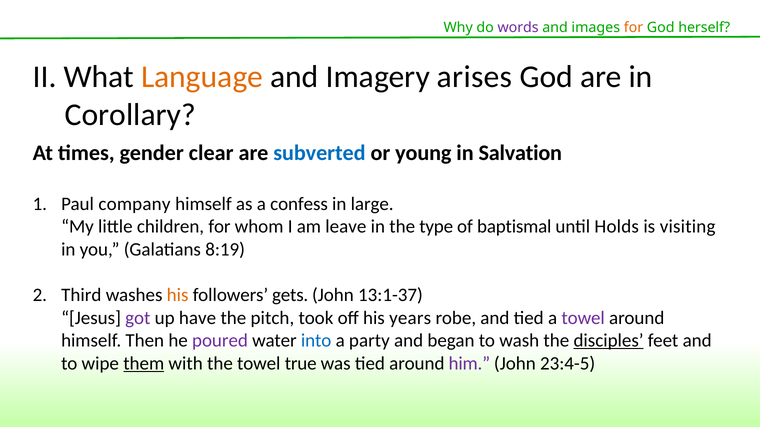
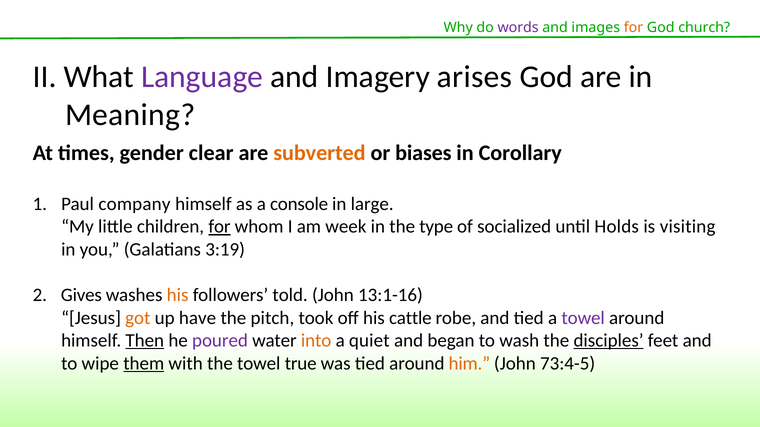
herself: herself -> church (704, 28)
Language colour: orange -> purple (202, 77)
Corollary: Corollary -> Meaning (130, 115)
subverted colour: blue -> orange (319, 153)
young: young -> biases (423, 153)
Salvation: Salvation -> Corollary (520, 153)
confess: confess -> console (299, 204)
for underline: none -> present (219, 227)
leave: leave -> week (346, 227)
baptismal: baptismal -> socialized (514, 227)
8:19: 8:19 -> 3:19 (225, 250)
Third: Third -> Gives (81, 295)
gets: gets -> told (290, 295)
13:1-37: 13:1-37 -> 13:1-16 (390, 295)
got colour: purple -> orange (138, 318)
years: years -> cattle (410, 318)
Then underline: none -> present (145, 341)
into colour: blue -> orange (316, 341)
party: party -> quiet (369, 341)
him colour: purple -> orange (469, 364)
23:4-5: 23:4-5 -> 73:4-5 (568, 364)
